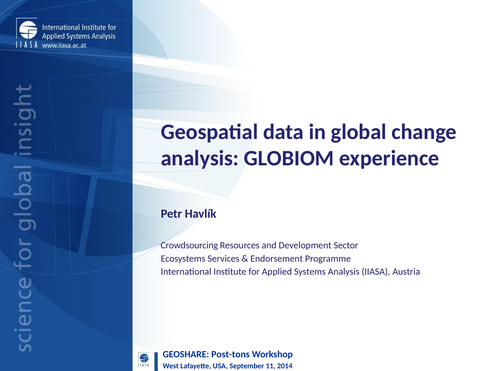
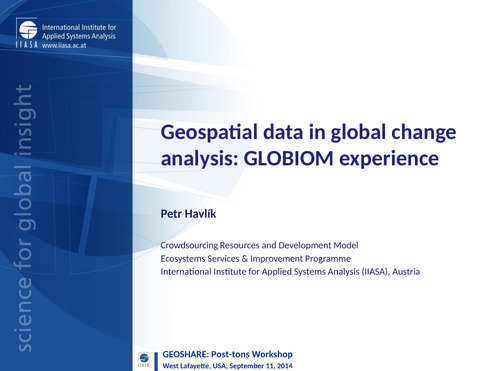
Sector: Sector -> Model (346, 246)
Endorsement: Endorsement -> Improvement (277, 259)
